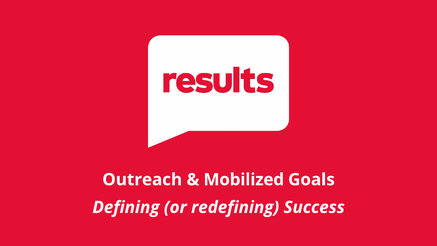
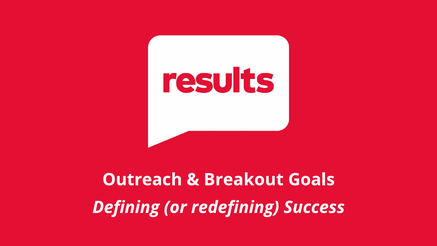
Mobilized: Mobilized -> Breakout (244, 180)
